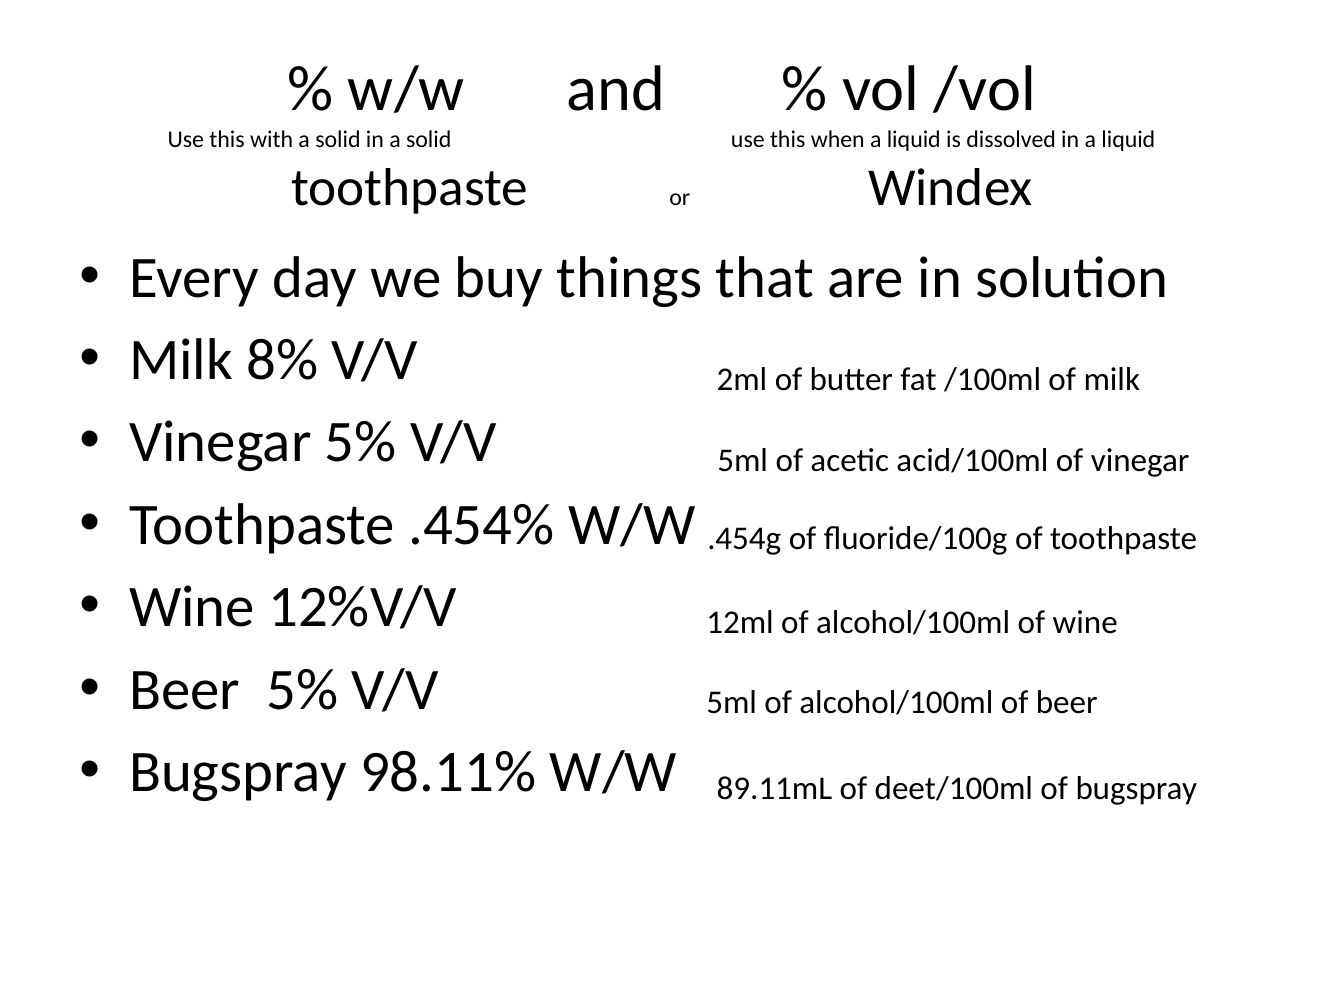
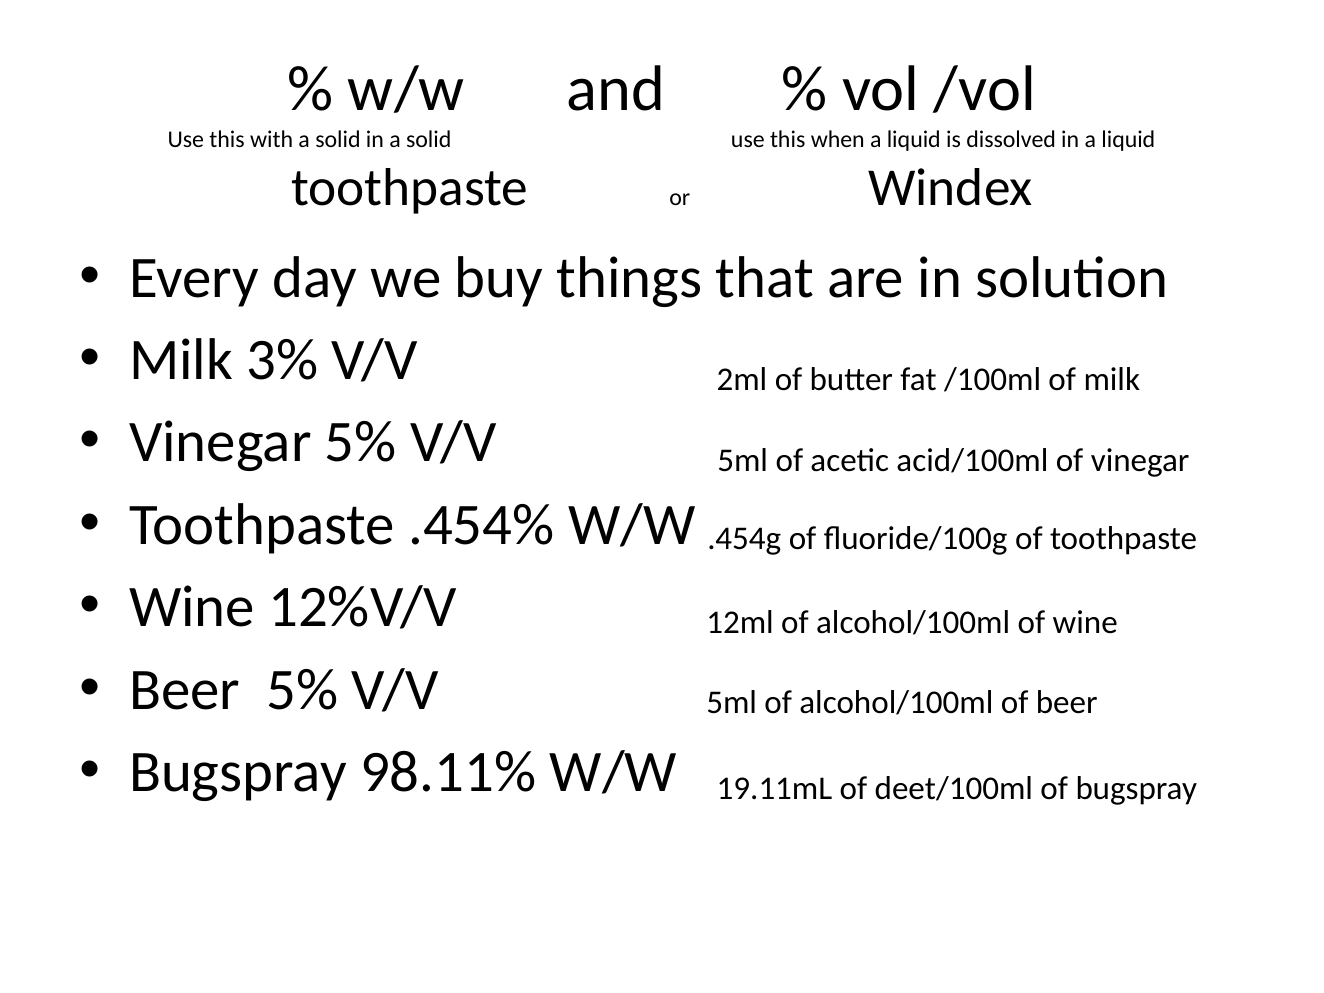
8%: 8% -> 3% (282, 360)
89.11mL: 89.11mL -> 19.11mL (775, 789)
